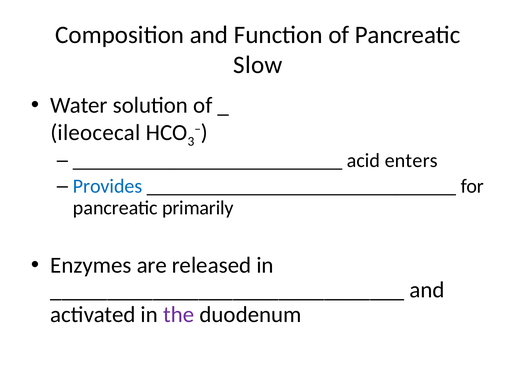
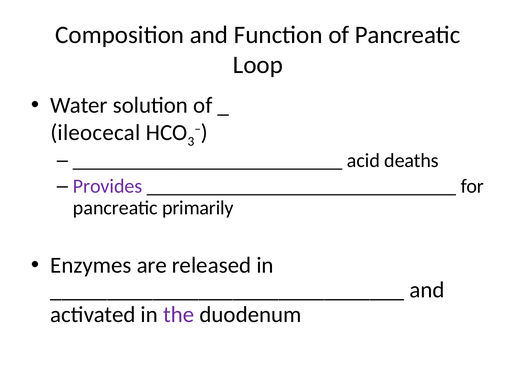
Slow: Slow -> Loop (258, 65)
enters: enters -> deaths (411, 161)
Provides colour: blue -> purple (108, 186)
